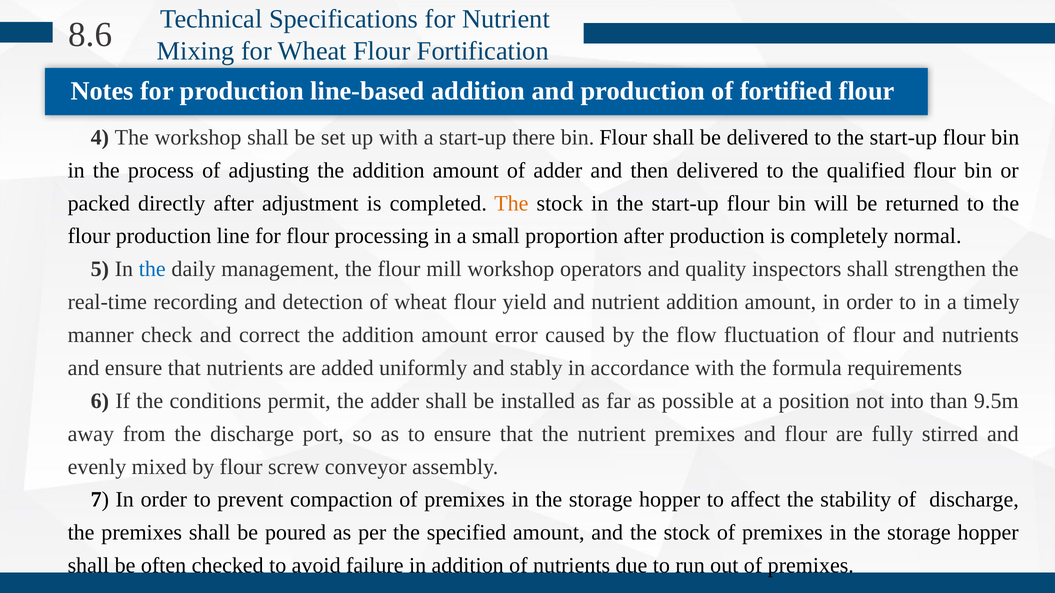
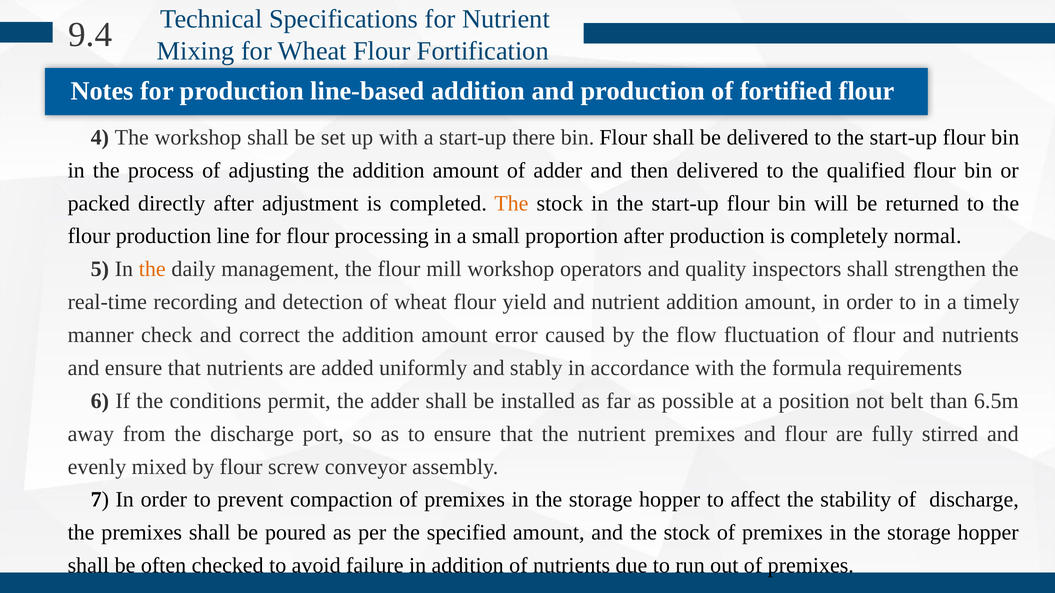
8.6: 8.6 -> 9.4 (90, 34)
the colour: blue -> orange (152, 269)
into: into -> belt (907, 401)
9.5m: 9.5m -> 6.5m (996, 401)
